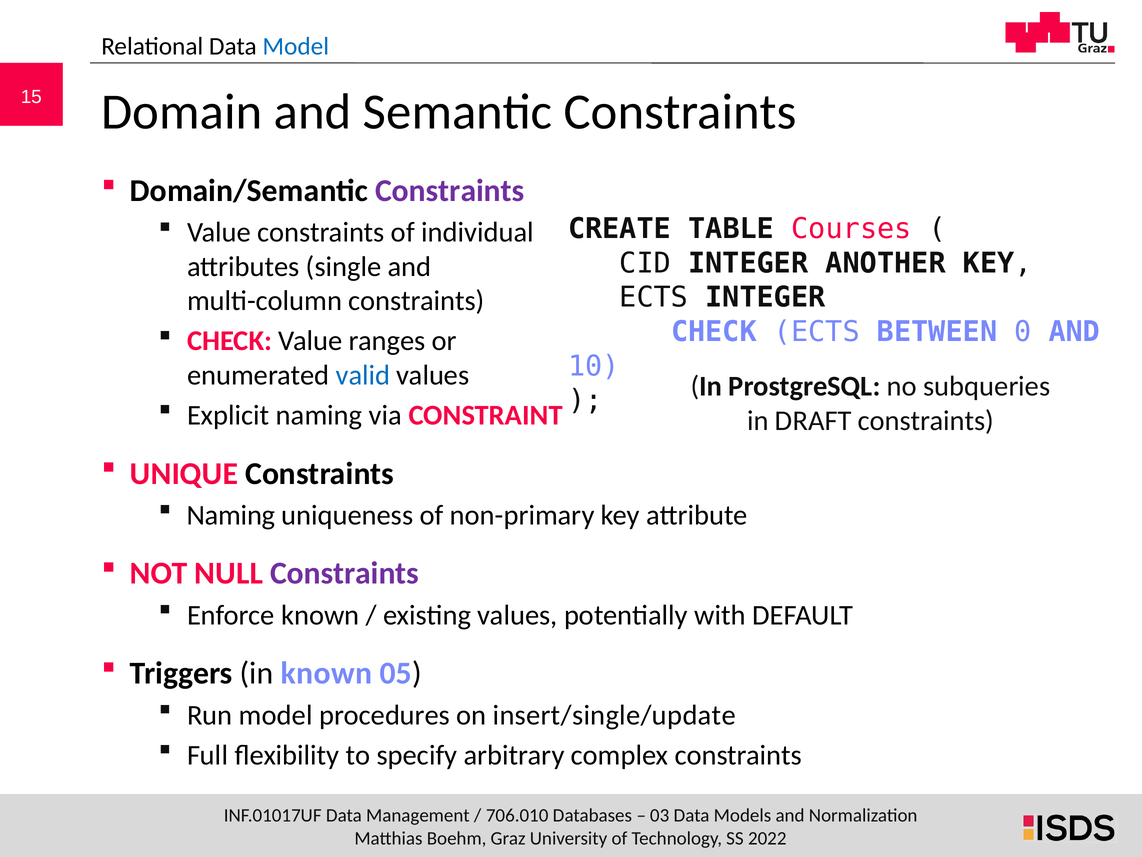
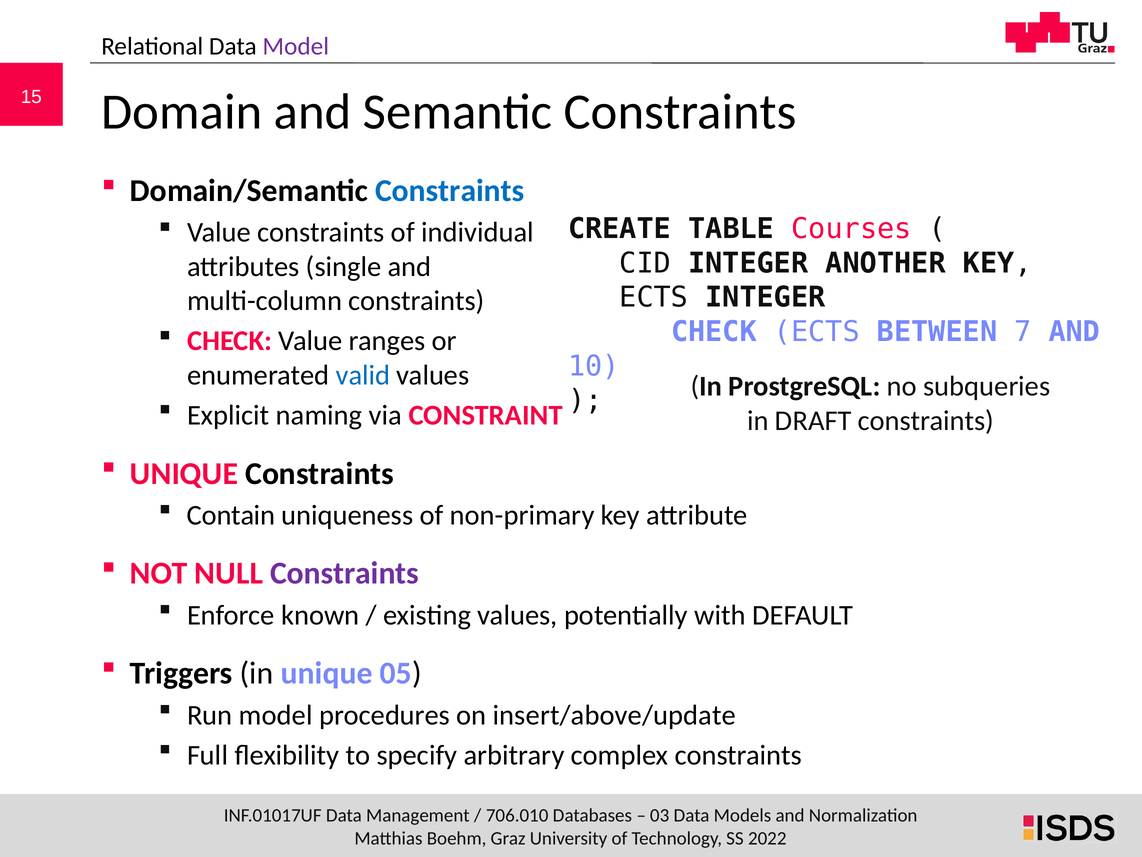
Model colour: blue -> purple (296, 46)
Constraints colour: purple -> blue (450, 191)
0: 0 -> 7 (1023, 332)
Naming: Naming -> Contain (231, 515)
in known: known -> unique (327, 673)
insert/single/update: insert/single/update -> insert/above/update (614, 715)
